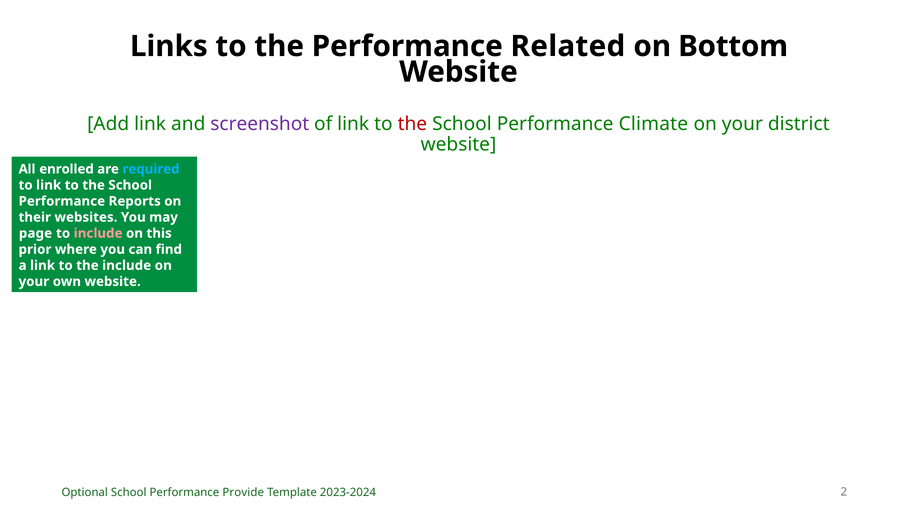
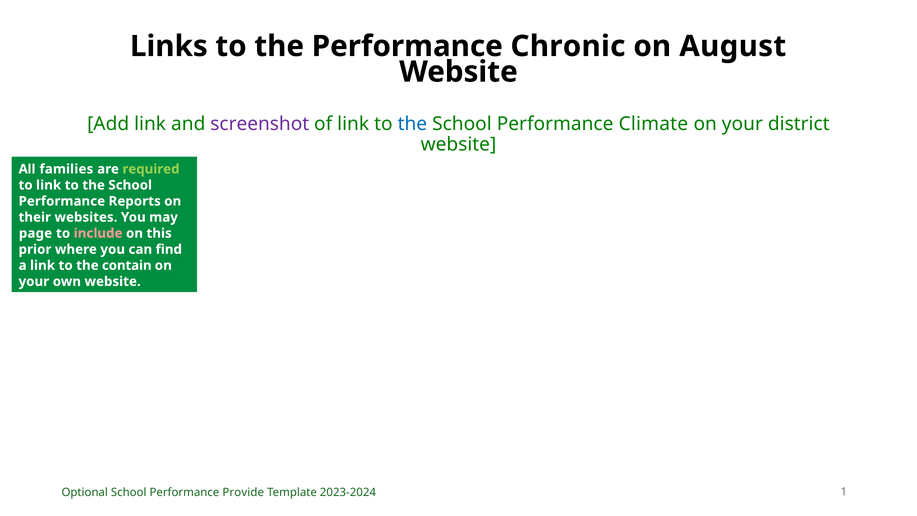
Related: Related -> Chronic (568, 46)
Bottom: Bottom -> August (733, 46)
the colour: red -> blue (412, 124)
enrolled: enrolled -> families (66, 169)
required colour: light blue -> light green (151, 169)
the include: include -> contain (127, 265)
2: 2 -> 1 (844, 492)
